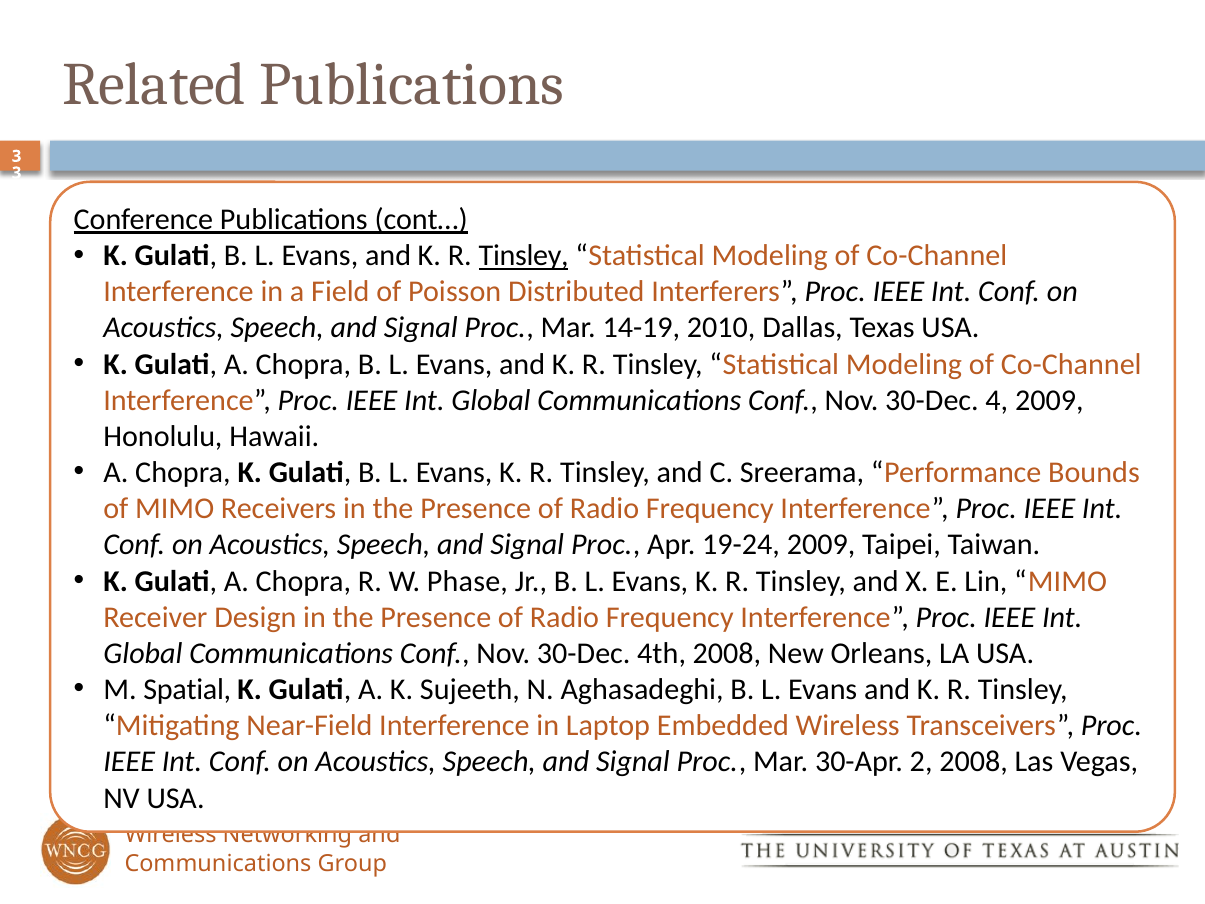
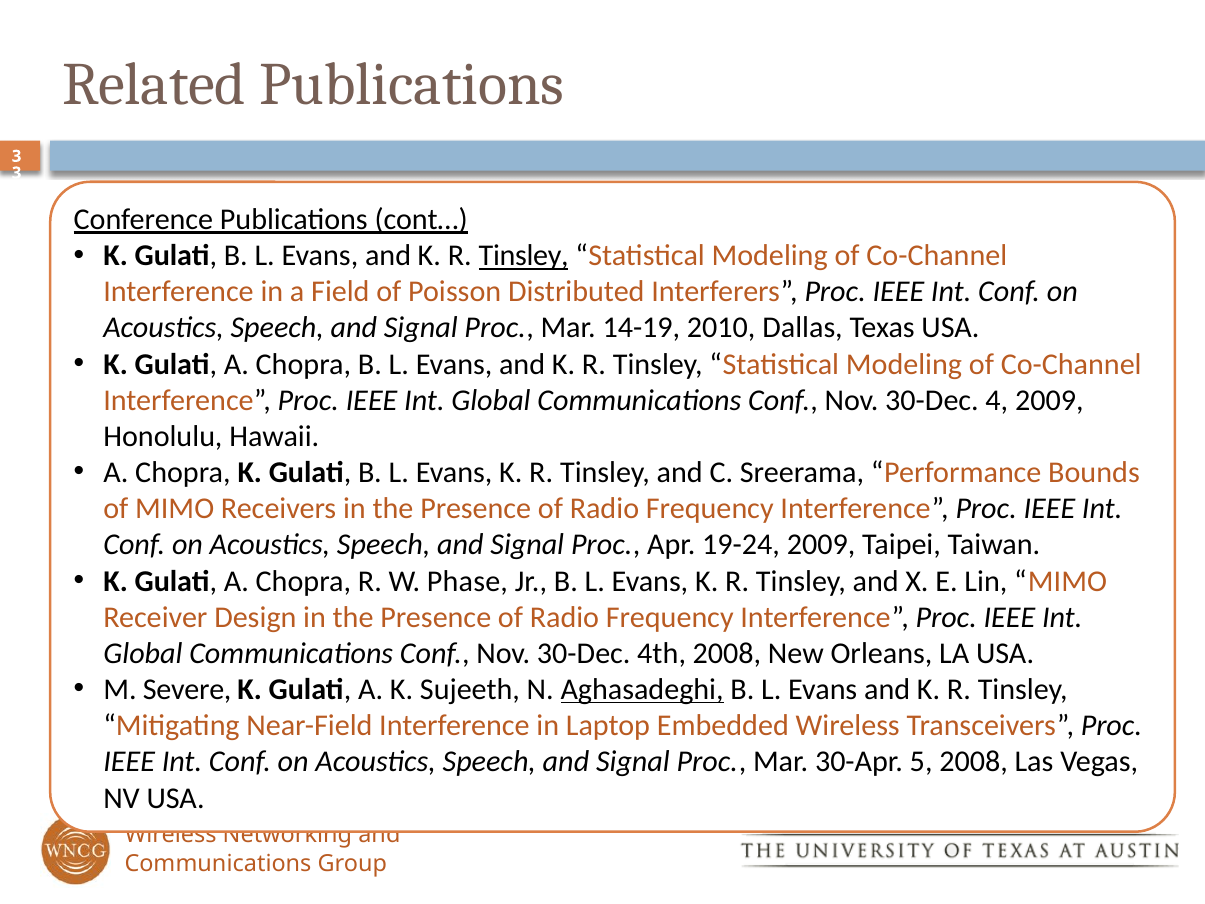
Spatial: Spatial -> Severe (187, 689)
Aghasadeghi underline: none -> present (642, 689)
2: 2 -> 5 (921, 762)
